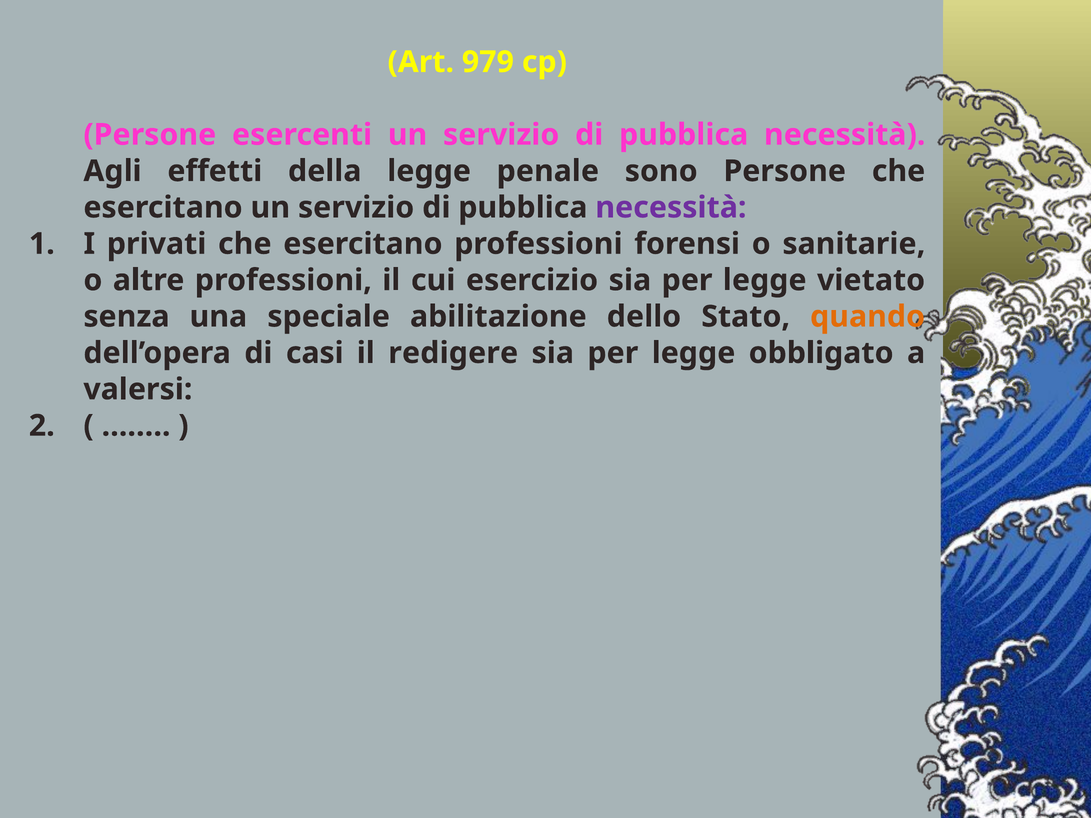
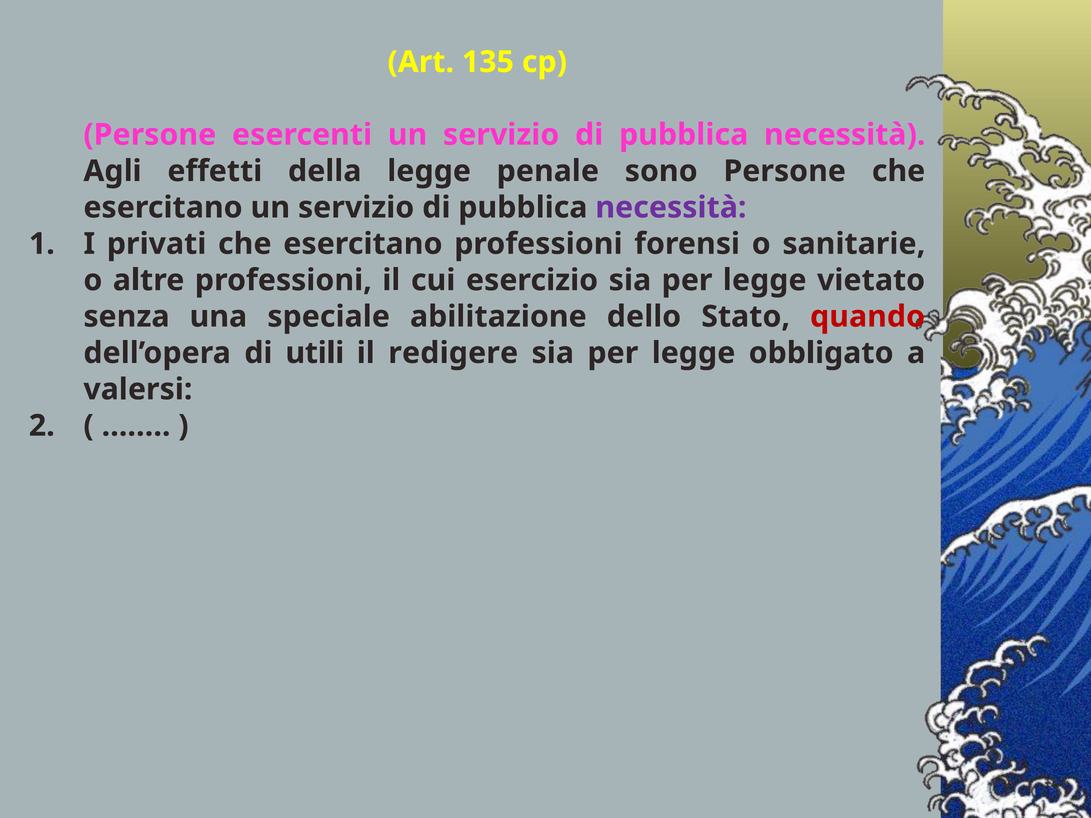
979: 979 -> 135 (488, 62)
quando colour: orange -> red (868, 317)
casi: casi -> utili (315, 353)
